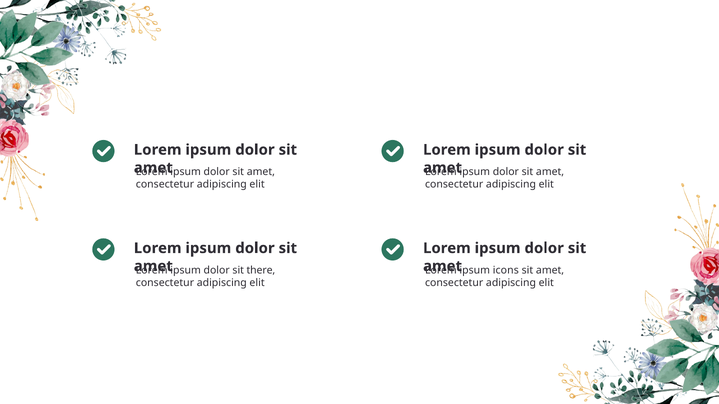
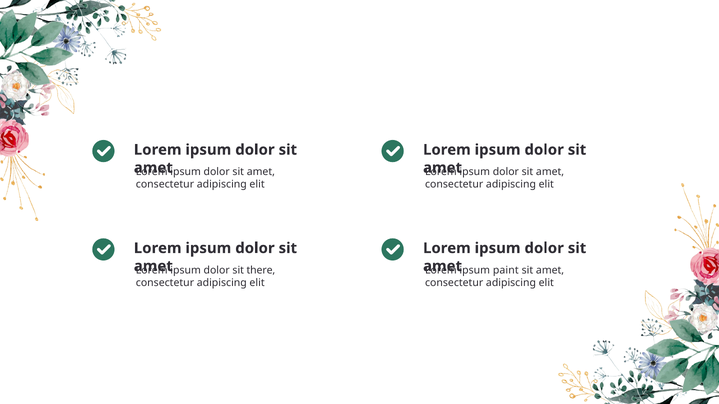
icons: icons -> paint (506, 271)
